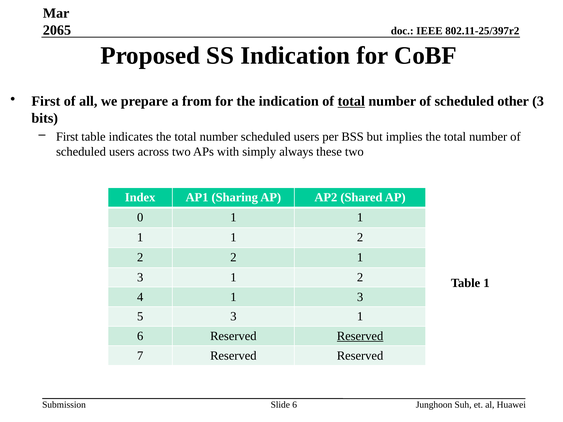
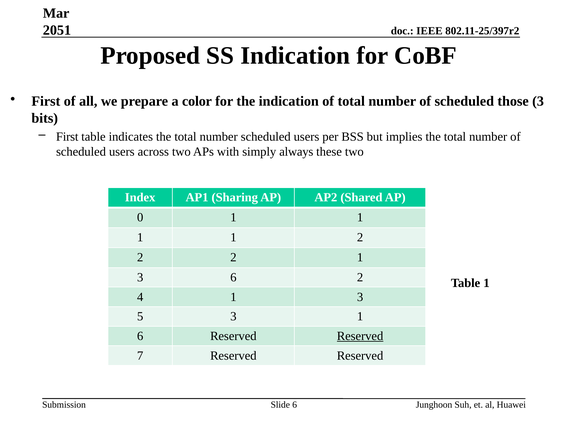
2065: 2065 -> 2051 (57, 30)
from: from -> color (197, 101)
total underline: present -> none (351, 101)
other: other -> those (513, 101)
1: 1 -> 6 (233, 278)
